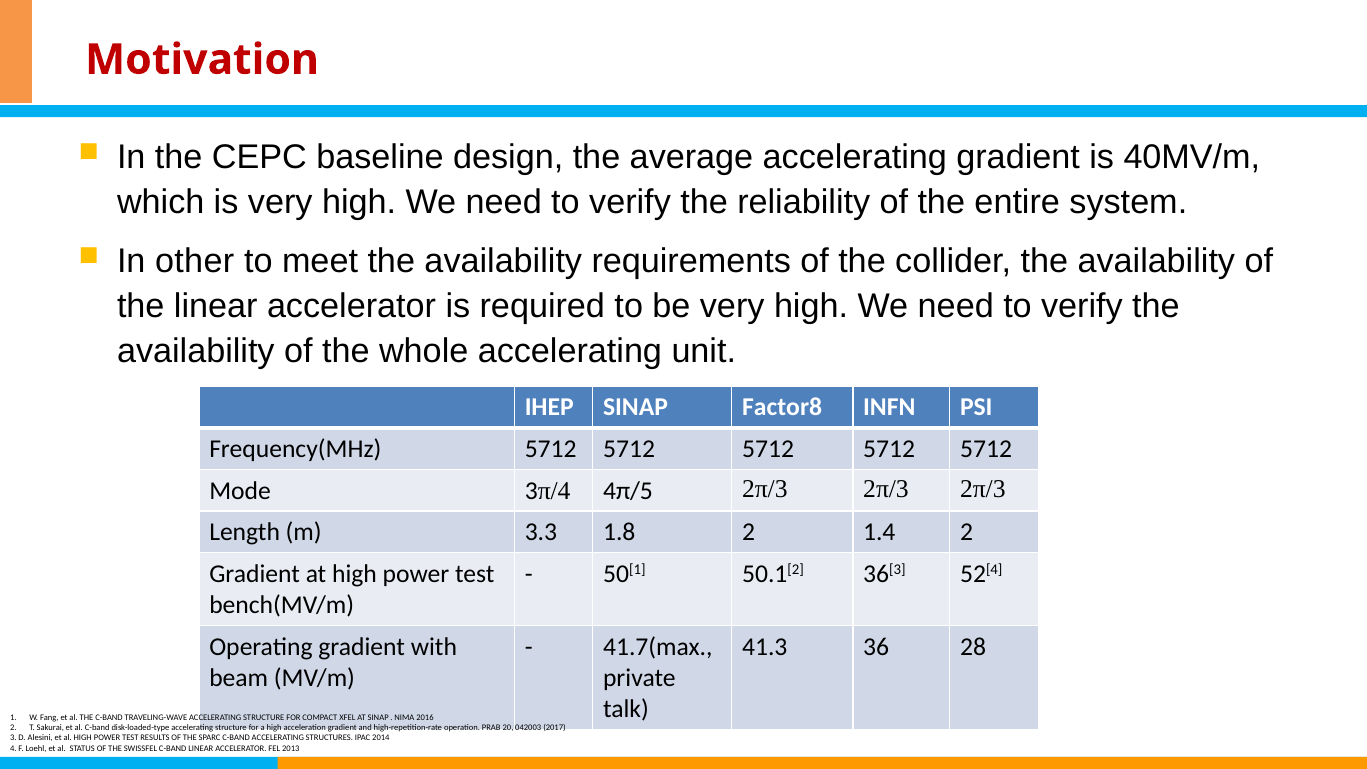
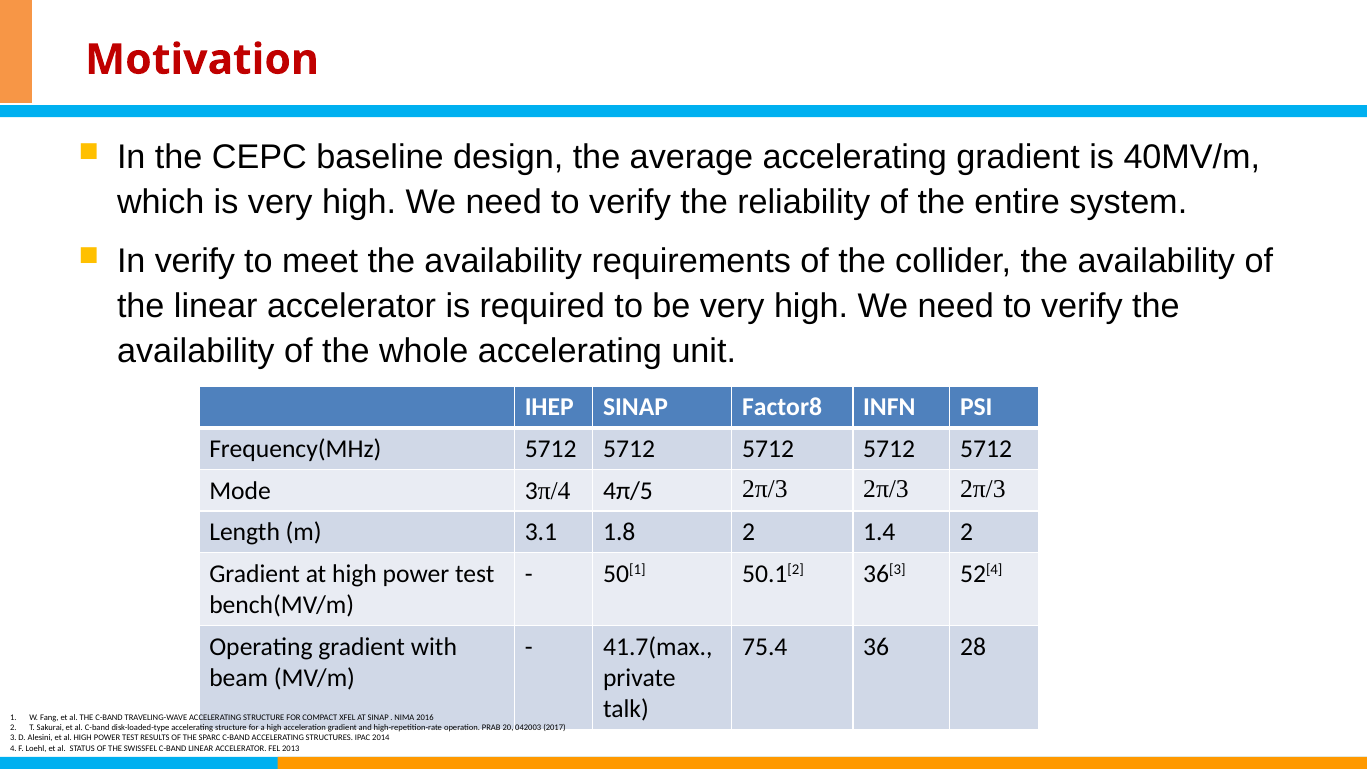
In other: other -> verify (195, 261)
3.3: 3.3 -> 3.1 (541, 532)
41.3: 41.3 -> 75.4 (765, 647)
